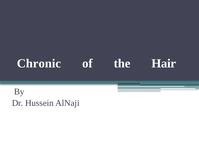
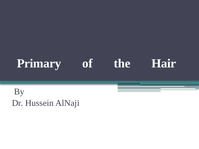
Chronic: Chronic -> Primary (39, 63)
